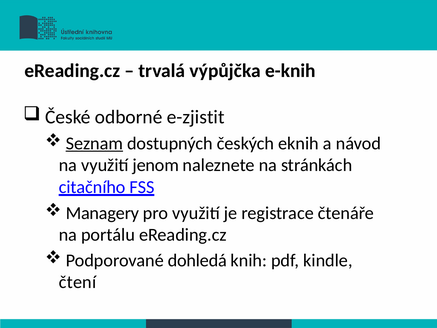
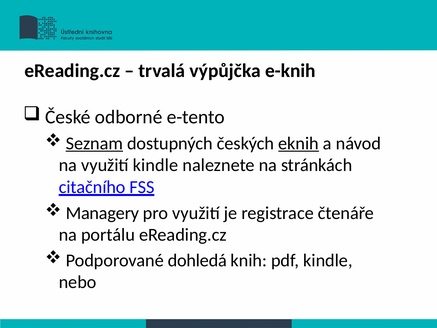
e-zjistit: e-zjistit -> e-tento (196, 117)
eknih underline: none -> present (299, 143)
využití jenom: jenom -> kindle (156, 165)
čtení: čtení -> nebo (78, 282)
